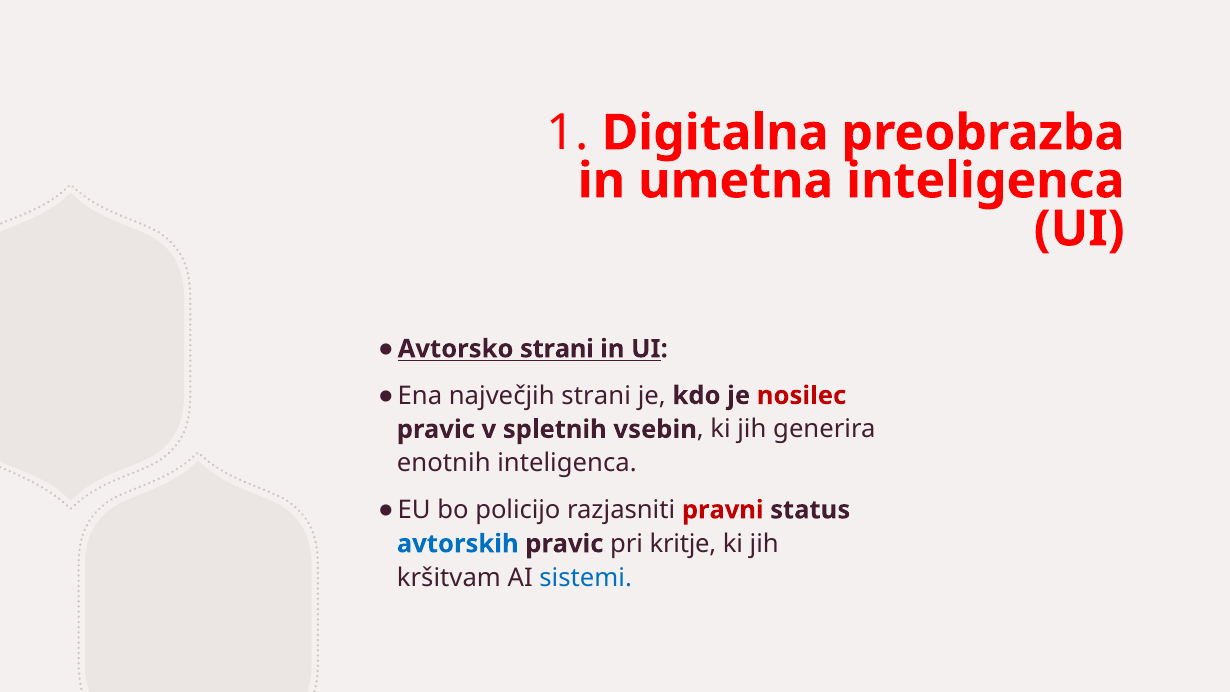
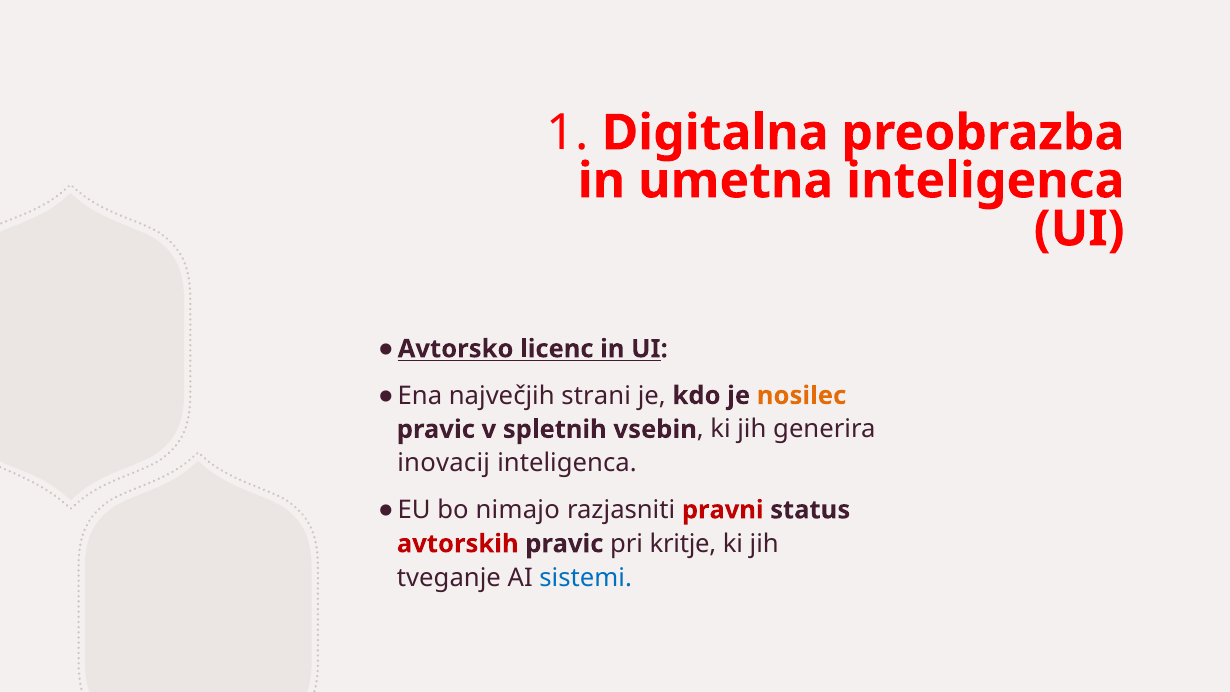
Avtorsko strani: strani -> licenc (557, 349)
nosilec colour: red -> orange (802, 395)
enotnih: enotnih -> inovacij (444, 463)
policijo: policijo -> nimajo (518, 510)
avtorskih colour: blue -> red (458, 544)
kršitvam: kršitvam -> tveganje (449, 578)
